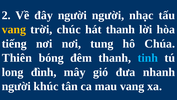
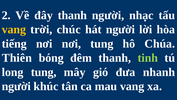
đây người: người -> thanh (72, 15)
hát thanh: thanh -> người (120, 29)
tinh colour: light blue -> light green (148, 58)
long đình: đình -> tung (44, 72)
